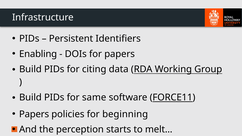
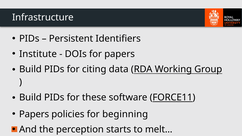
Enabling: Enabling -> Institute (38, 54)
same: same -> these (94, 97)
